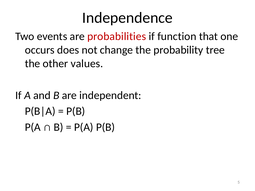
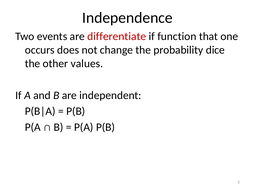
probabilities: probabilities -> differentiate (117, 37)
tree: tree -> dice (215, 50)
